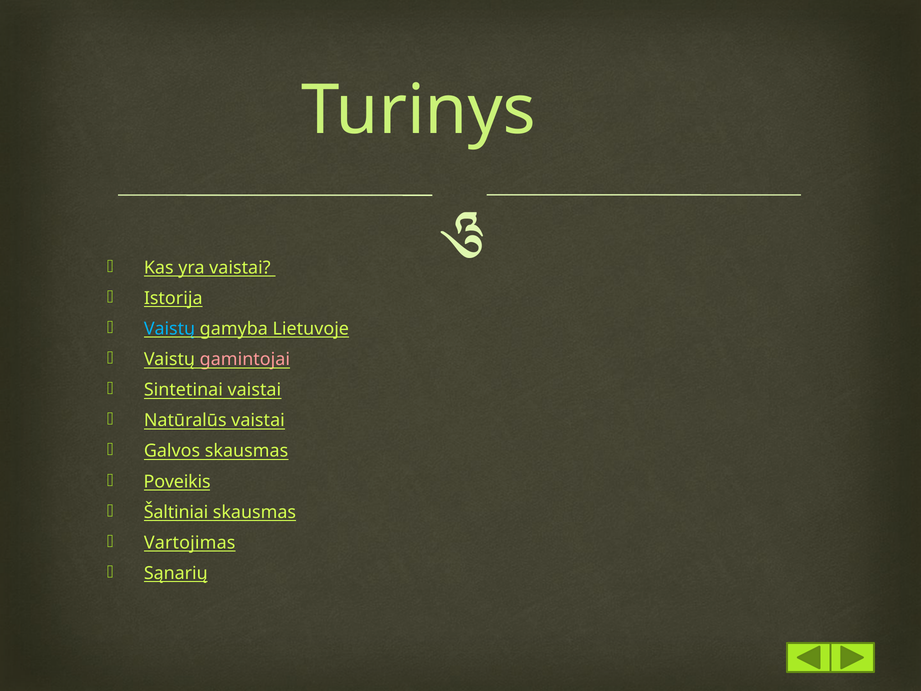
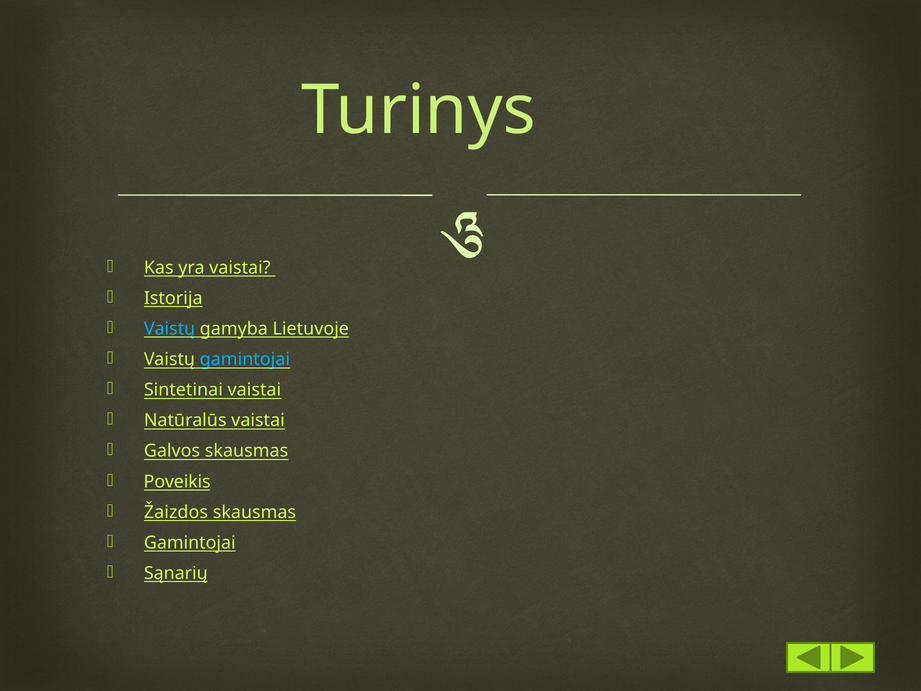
gamintojai colour: pink -> light blue (245, 359)
Šaltiniai: Šaltiniai -> Žaizdos (176, 512)
Vartojimas: Vartojimas -> Gamintojai (190, 542)
